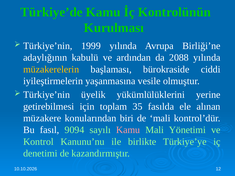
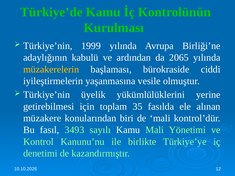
2088: 2088 -> 2065 (179, 58)
9094: 9094 -> 3493 (74, 130)
Kamu colour: pink -> white (128, 130)
